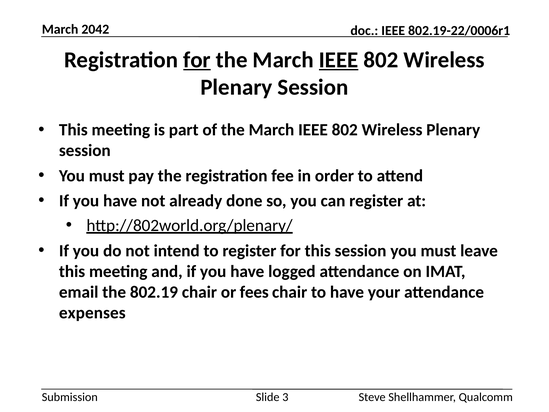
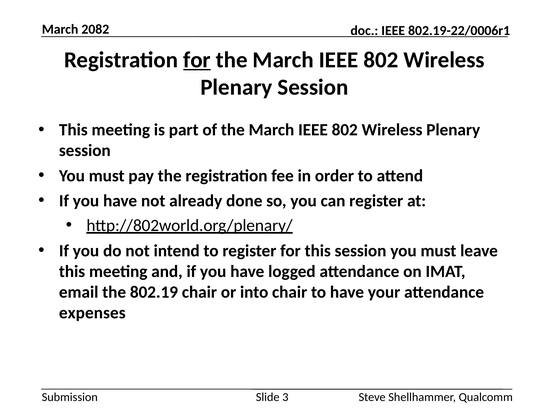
2042: 2042 -> 2082 (95, 29)
IEEE underline: present -> none (339, 60)
fees: fees -> into (254, 292)
